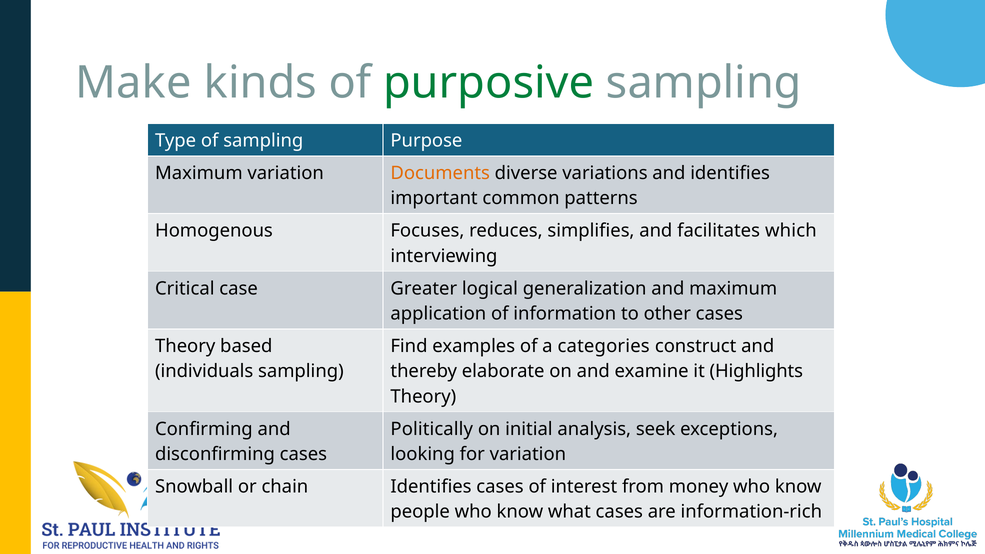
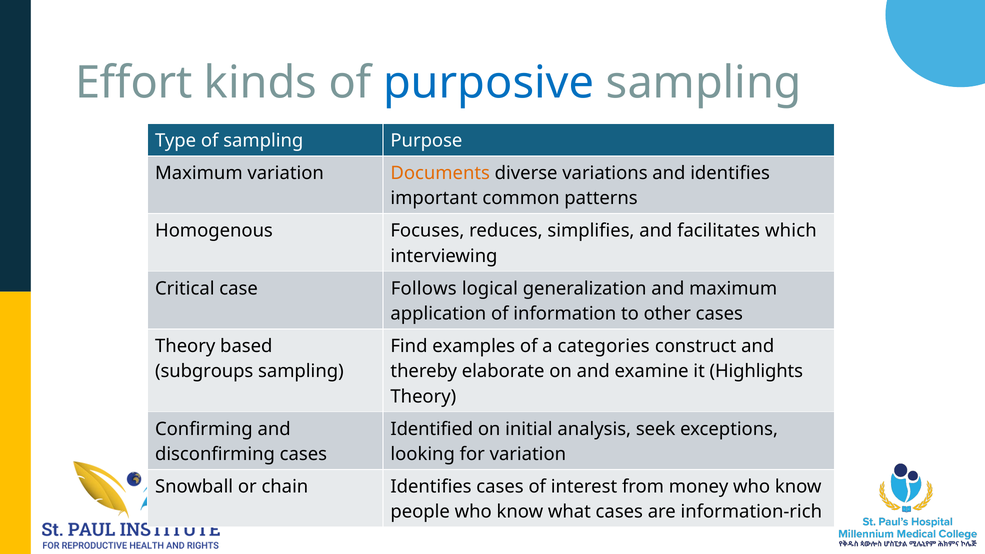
Make: Make -> Effort (134, 83)
purposive colour: green -> blue (489, 83)
Greater: Greater -> Follows (424, 289)
individuals: individuals -> subgroups (204, 371)
Politically: Politically -> Identified (432, 429)
